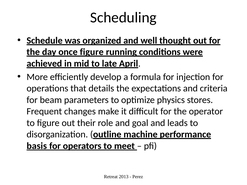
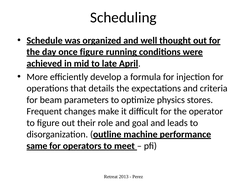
basis: basis -> same (37, 146)
